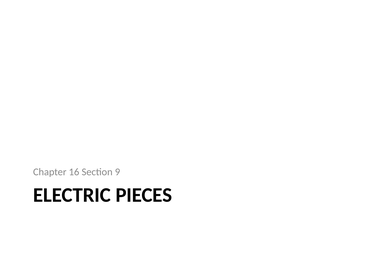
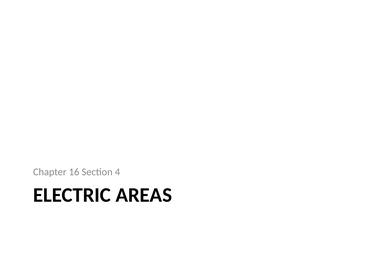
9: 9 -> 4 (118, 172)
PIECES: PIECES -> AREAS (144, 195)
